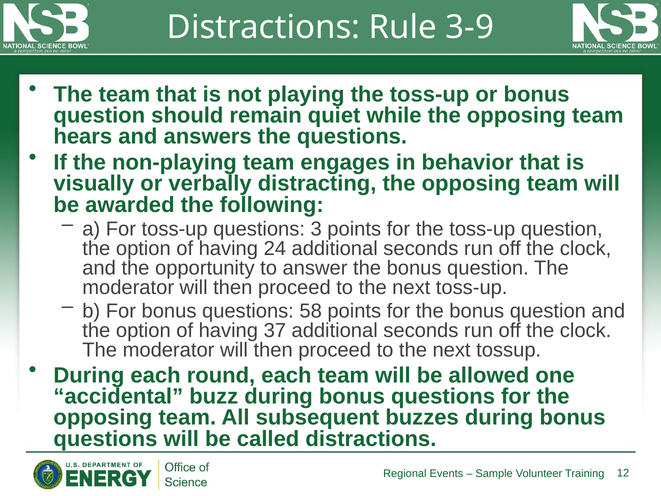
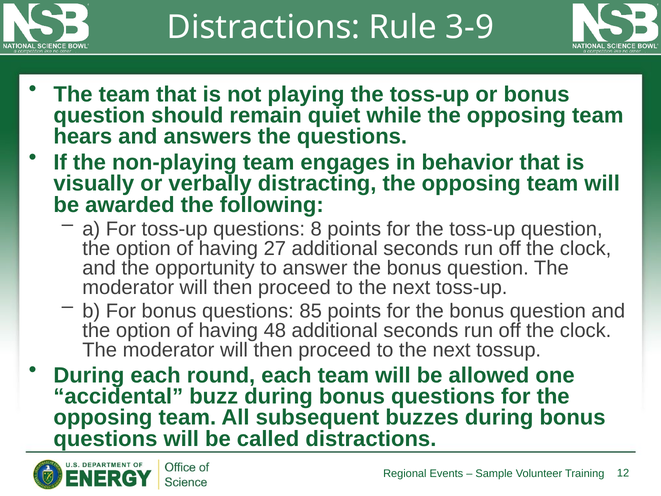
3: 3 -> 8 (316, 229)
24: 24 -> 27 (275, 249)
58: 58 -> 85 (311, 311)
37: 37 -> 48 (275, 330)
